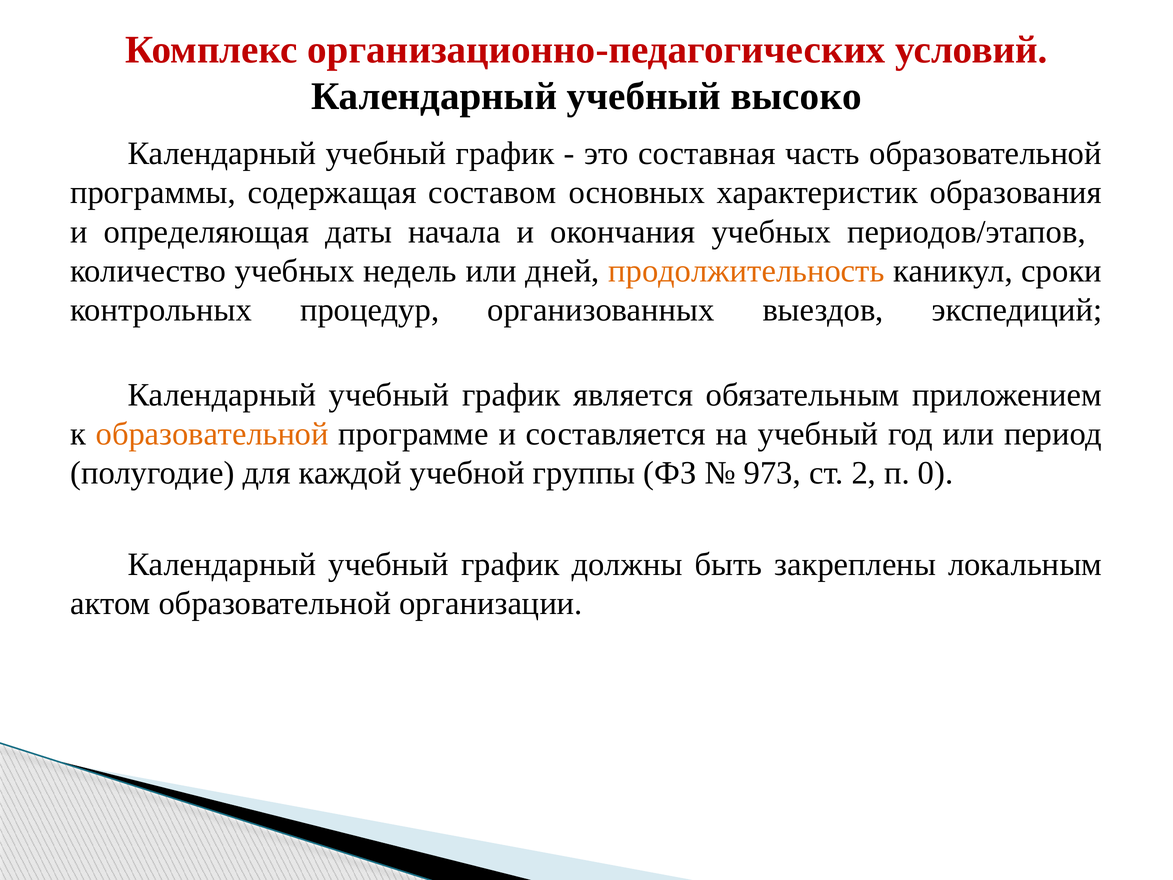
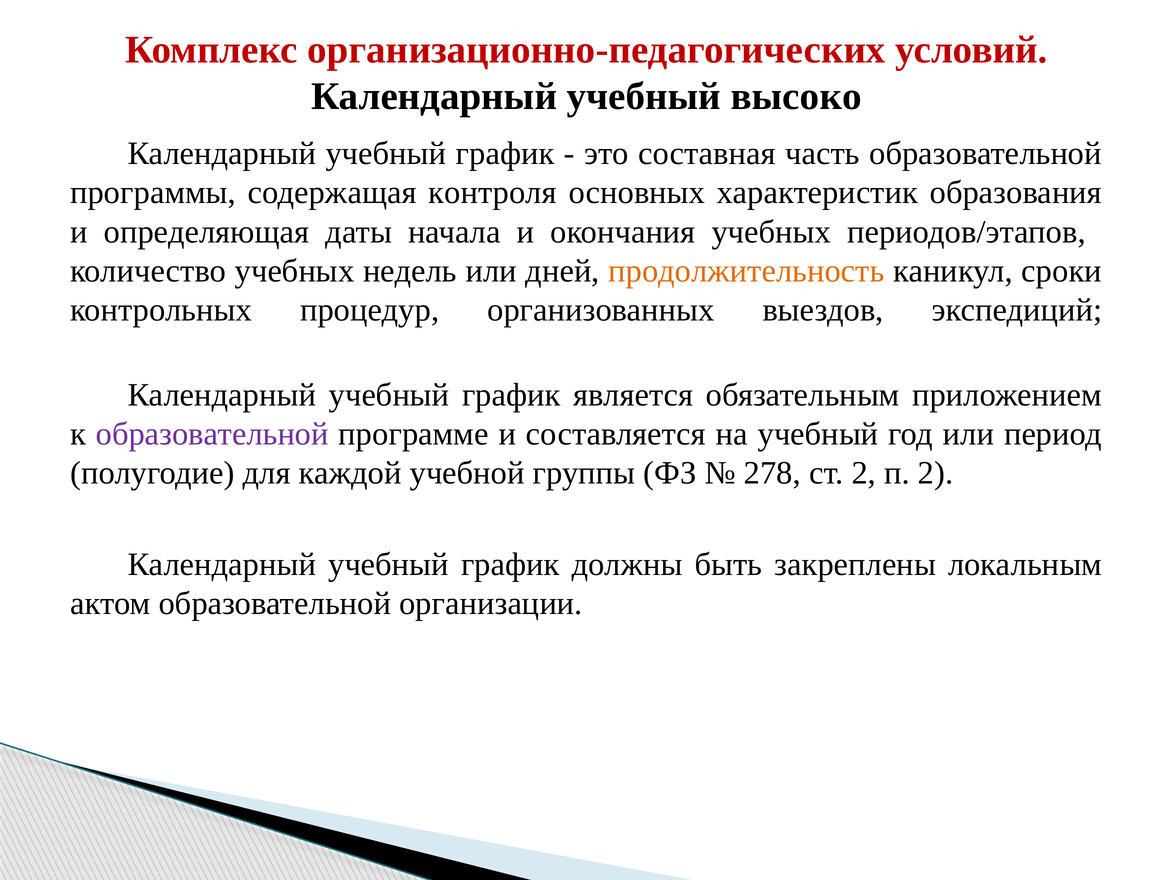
составом: составом -> контроля (493, 193)
образовательной colour: orange -> purple (212, 434)
973: 973 -> 278 (772, 473)
п 0: 0 -> 2 (936, 473)
